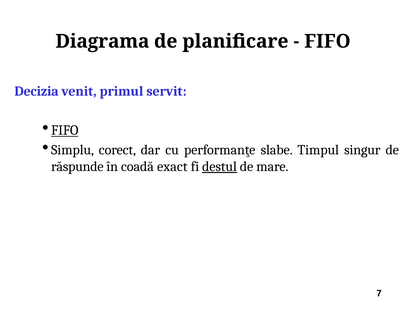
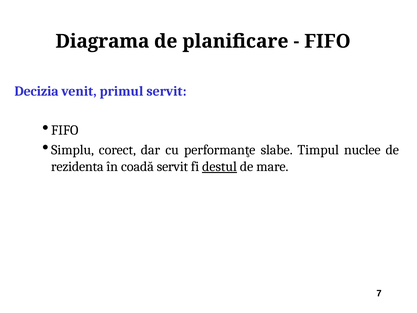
FIFO underline: present -> none (65, 130)
singur: singur -> nuclee (362, 150)
răspunde: răspunde -> rezidenta (77, 166)
coadă exact: exact -> servit (172, 166)
